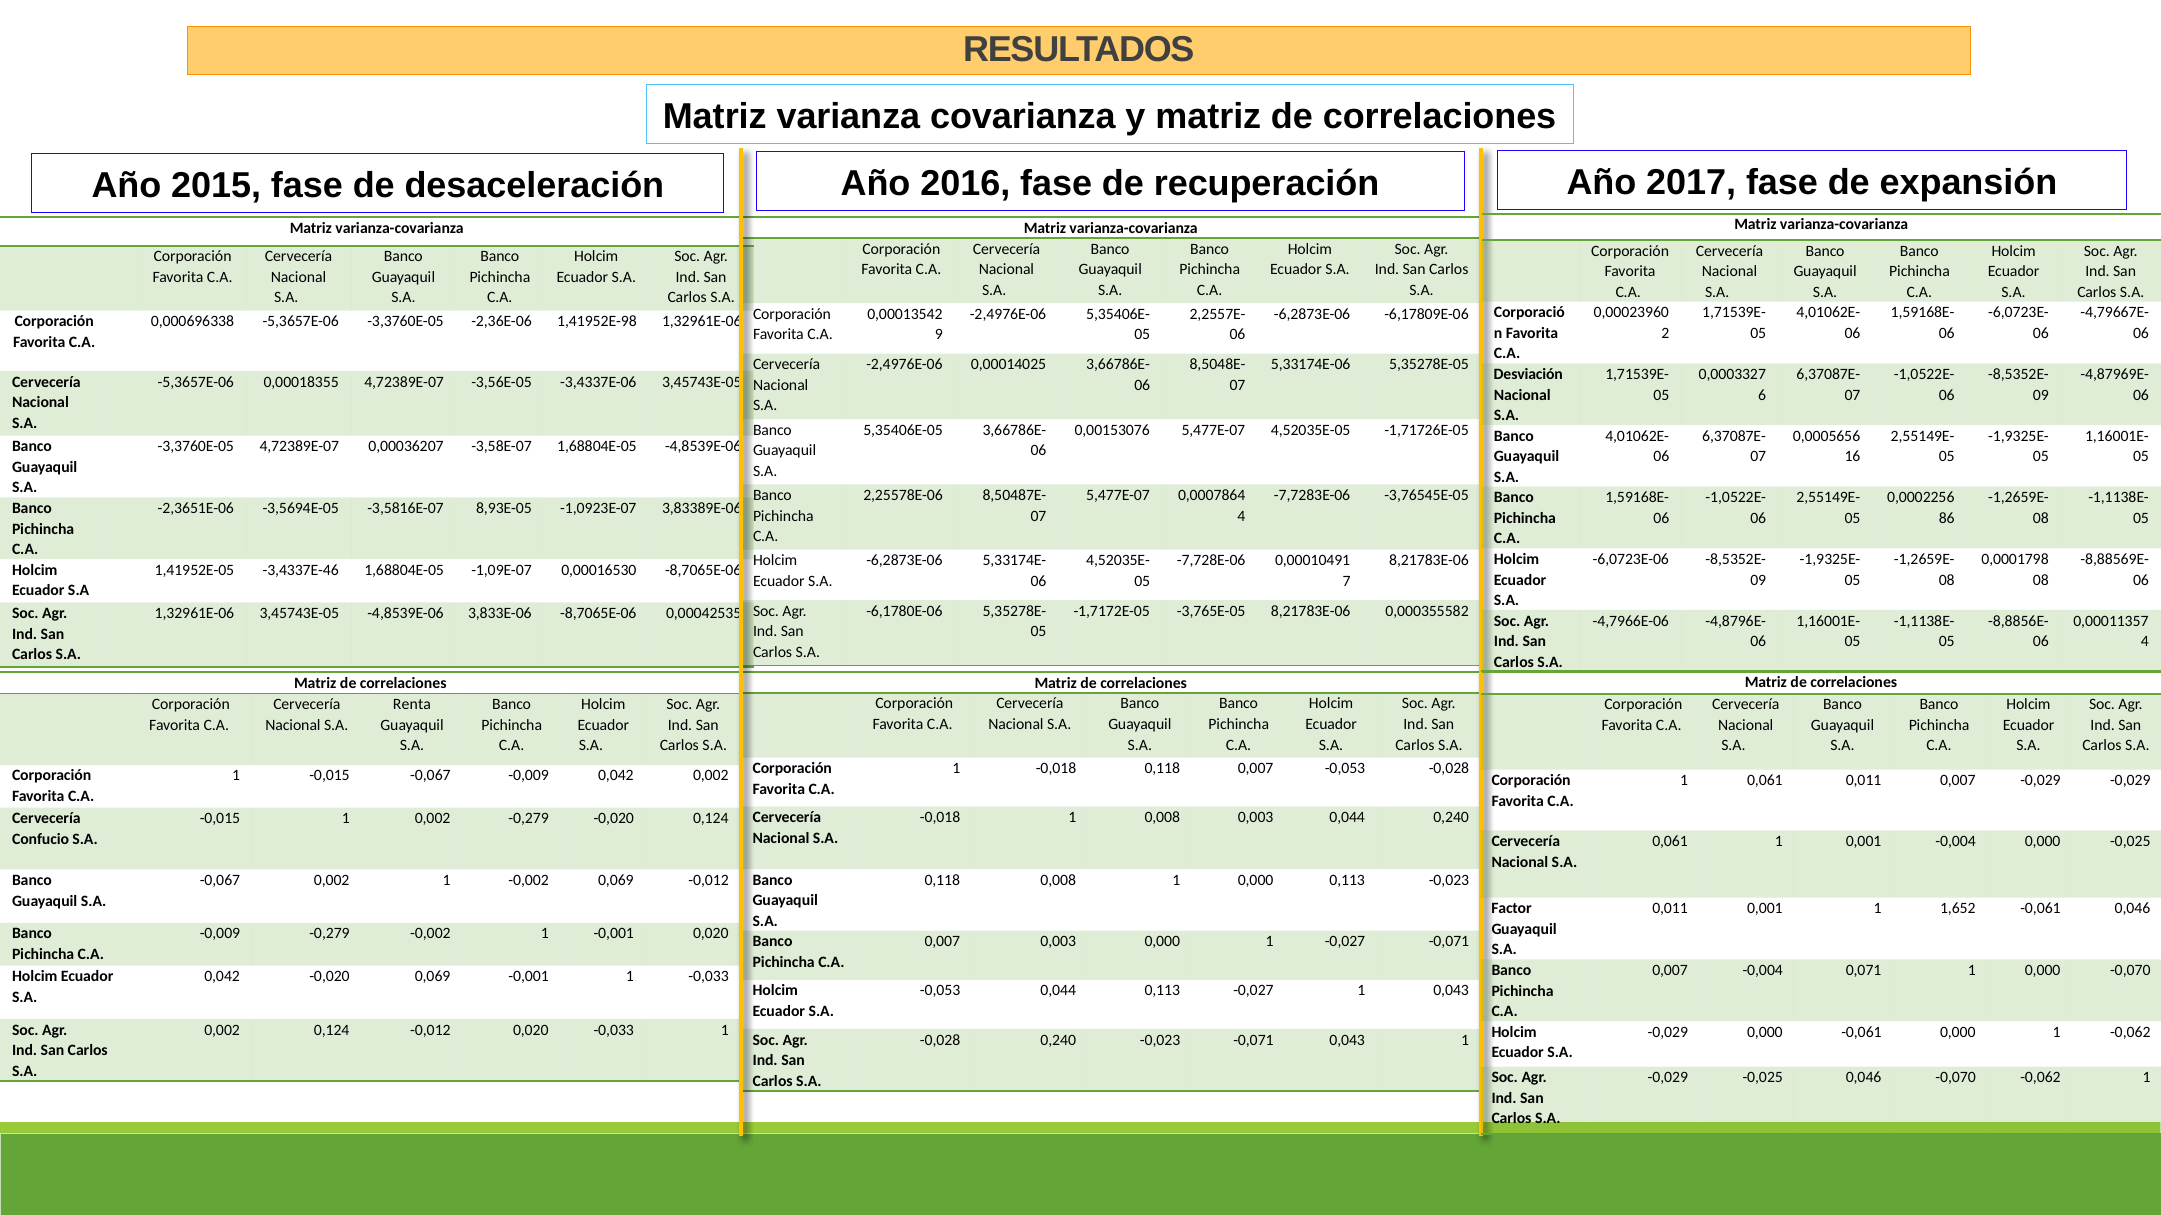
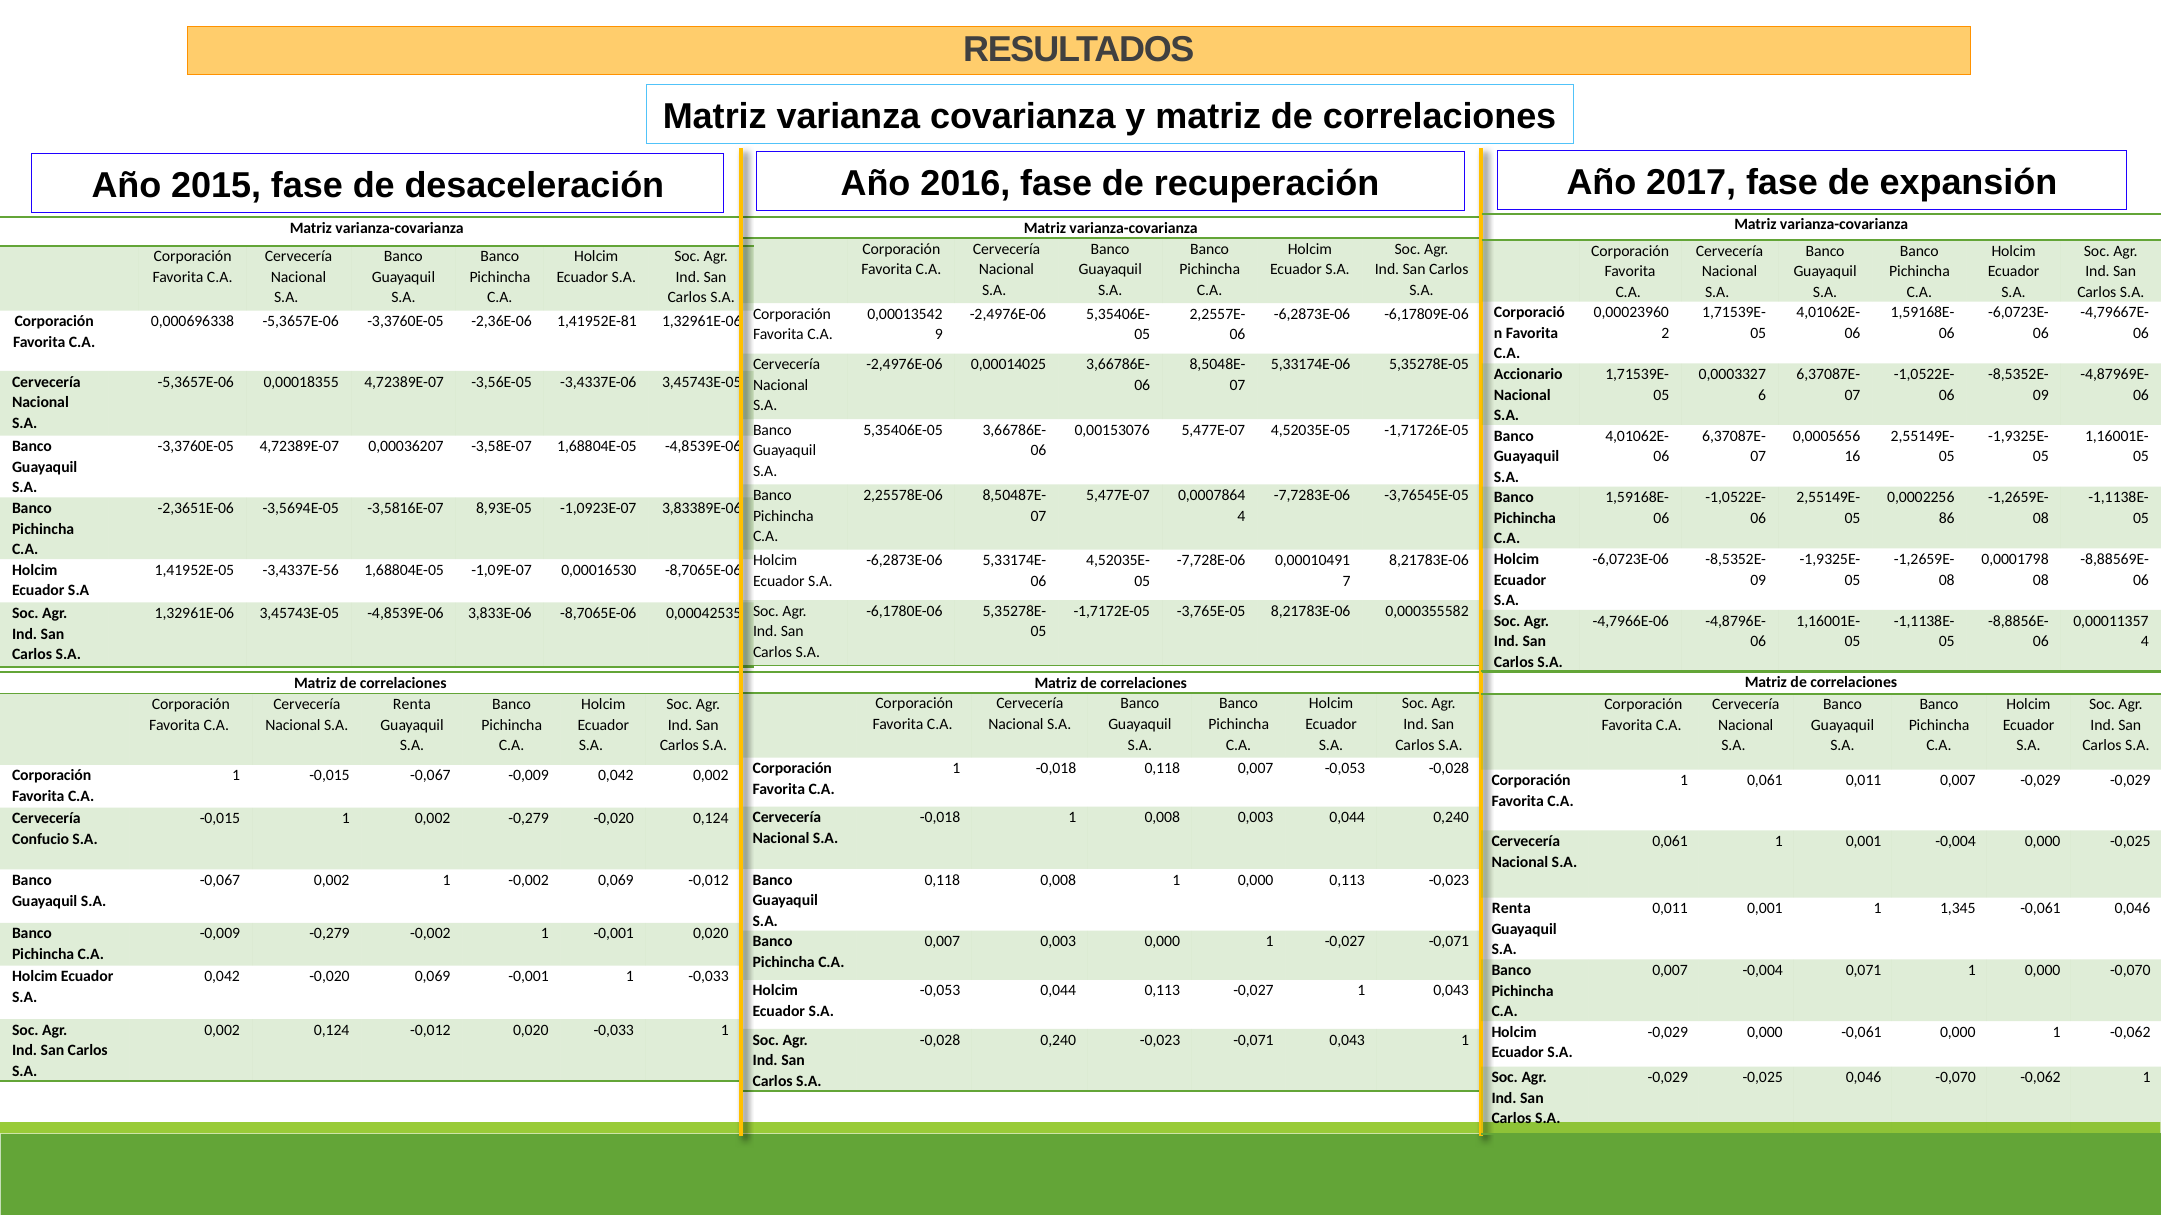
1,41952E-98: 1,41952E-98 -> 1,41952E-81 (597, 322)
Desviación: Desviación -> Accionario (1528, 374)
-3,4337E-46: -3,4337E-46 -> -3,4337E-56 (301, 570)
Factor: Factor -> Renta (1511, 909)
1,652: 1,652 -> 1,345 (1958, 909)
